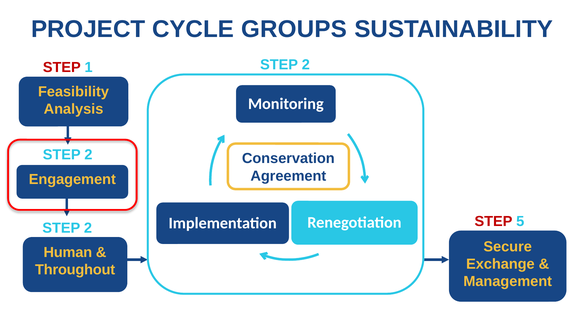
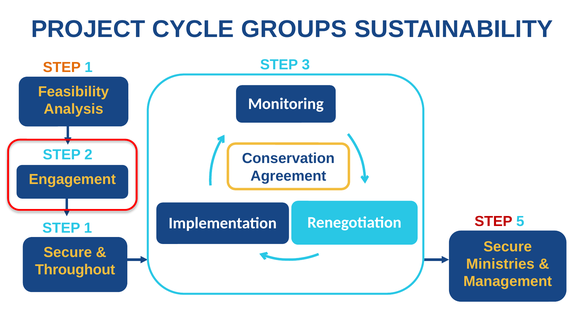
2: 2 -> 3 (306, 65)
STEP colour: red -> orange (62, 67)
2: 2 -> 1 (88, 228)
Human: Human -> Secure (68, 252)
Exchange: Exchange -> Ministries (500, 264)
